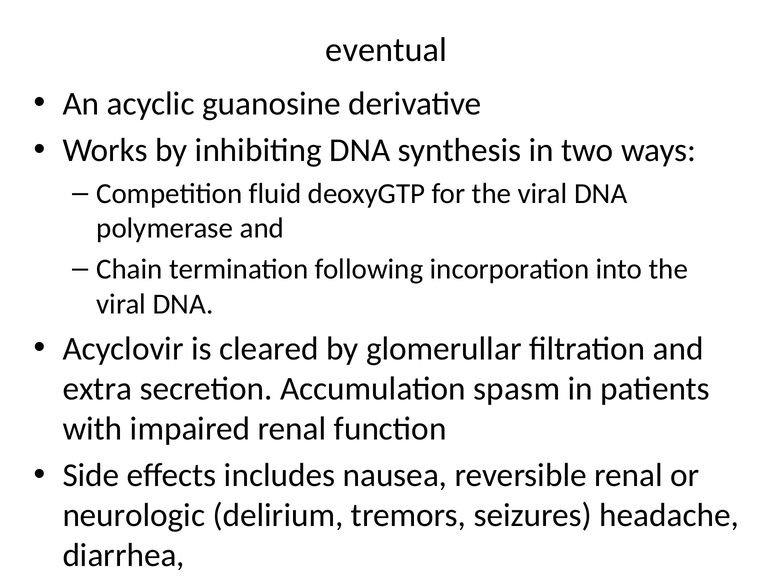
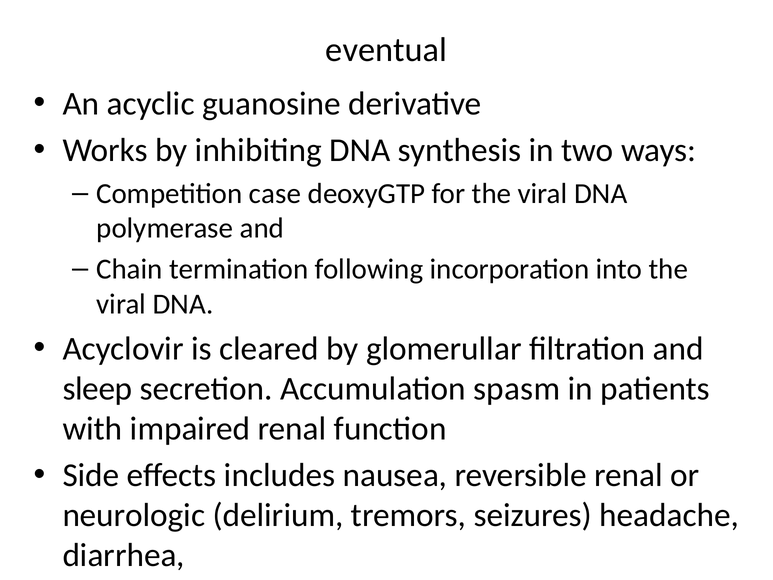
fluid: fluid -> case (275, 193)
extra: extra -> sleep (97, 388)
